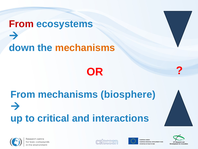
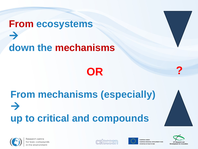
mechanisms colour: orange -> red (85, 48)
biosphere: biosphere -> especially (128, 94)
interactions: interactions -> compounds (121, 118)
